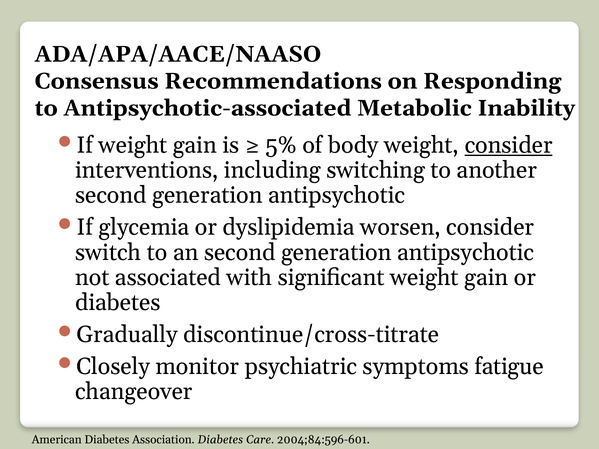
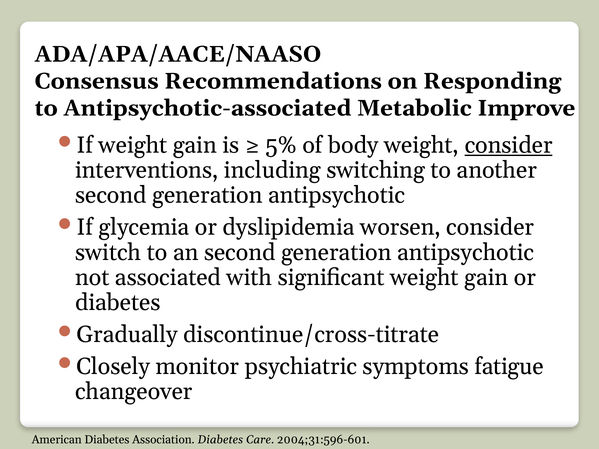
Inability: Inability -> Improve (526, 108)
2004;84:596-601: 2004;84:596-601 -> 2004;31:596-601 (323, 440)
